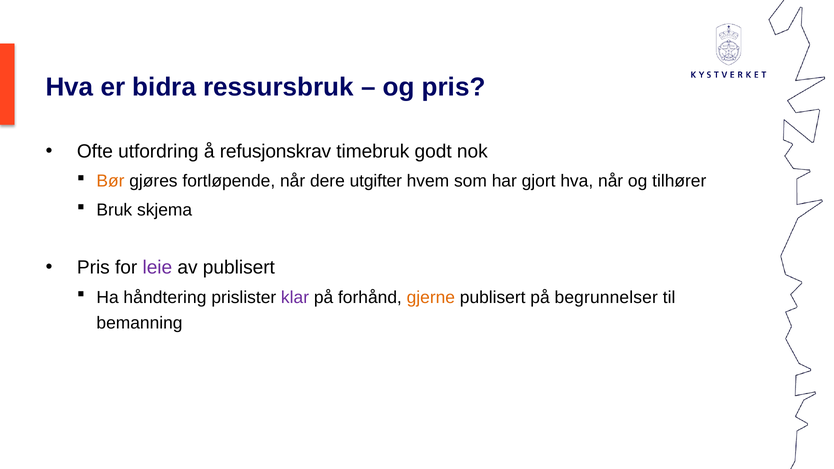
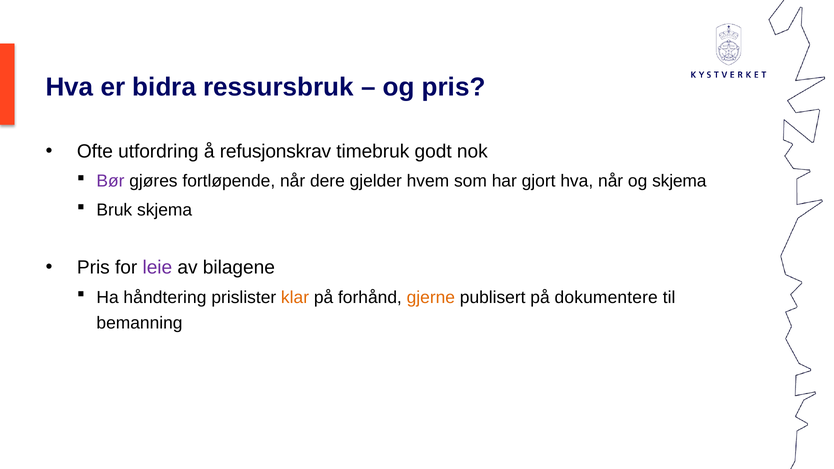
Bør colour: orange -> purple (110, 181)
utgifter: utgifter -> gjelder (376, 181)
og tilhører: tilhører -> skjema (679, 181)
av publisert: publisert -> bilagene (239, 268)
klar colour: purple -> orange (295, 298)
begrunnelser: begrunnelser -> dokumentere (606, 298)
